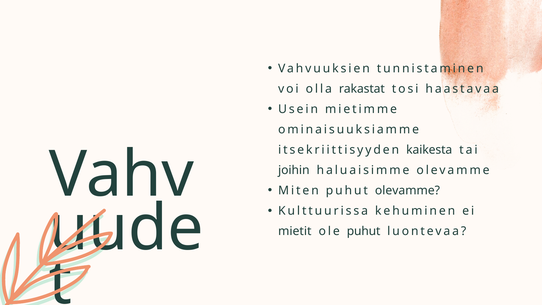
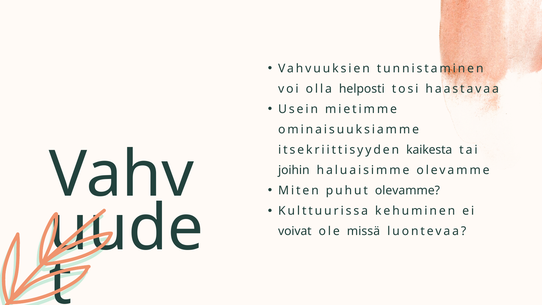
rakastat: rakastat -> helposti (362, 89)
mietit: mietit -> voivat (295, 231)
ole puhut: puhut -> missä (363, 231)
